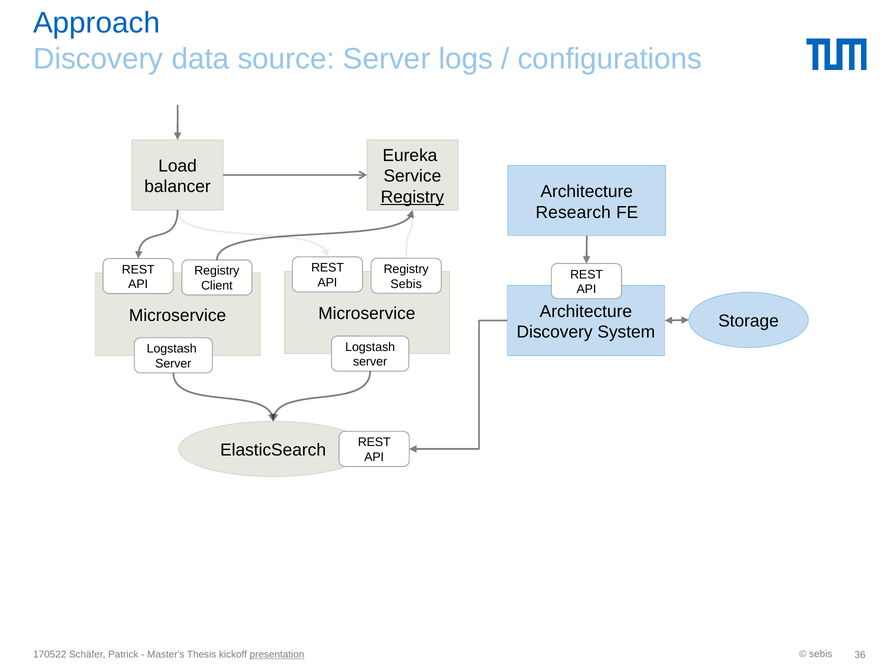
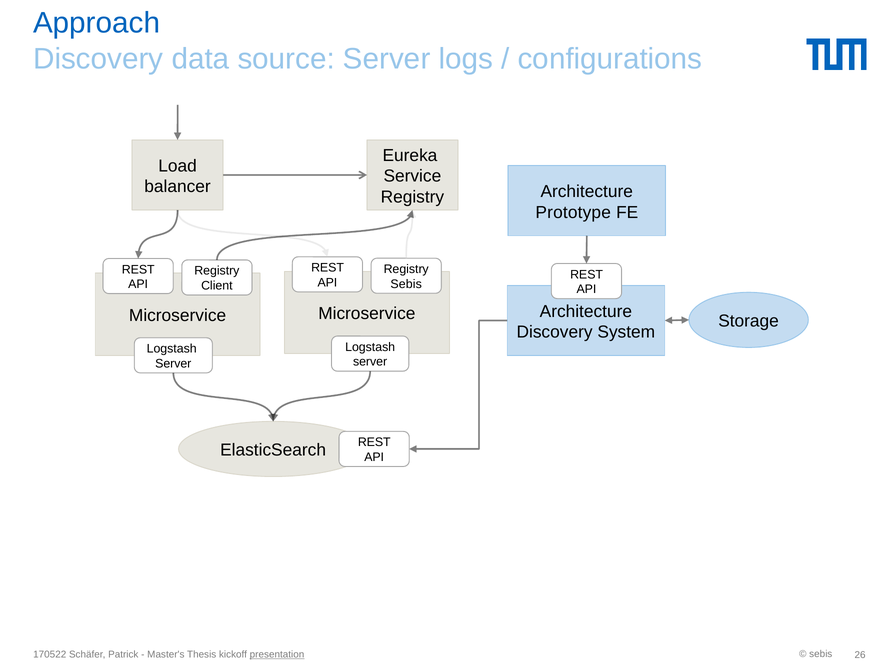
Registry underline: present -> none (412, 197)
Research: Research -> Prototype (573, 212)
36: 36 -> 26 (860, 654)
